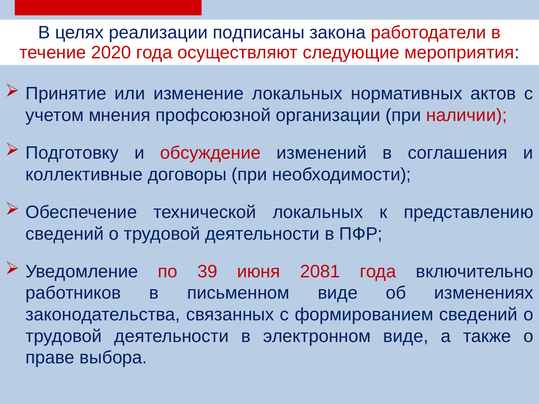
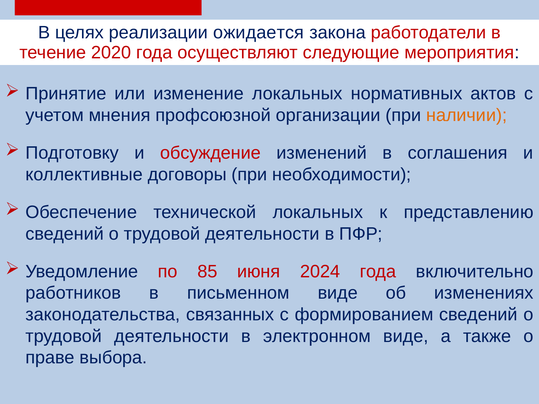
подписаны: подписаны -> ожидается (259, 33)
наличии colour: red -> orange (467, 115)
39: 39 -> 85 (207, 272)
2081: 2081 -> 2024 (320, 272)
